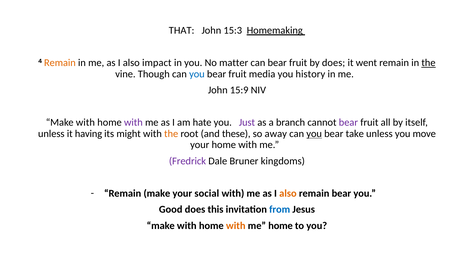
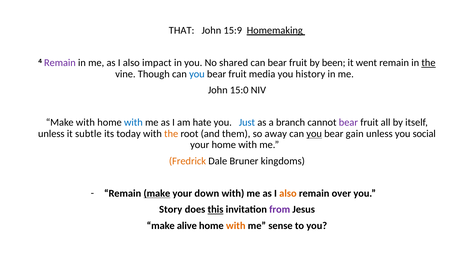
15:3: 15:3 -> 15:9 (233, 30)
Remain colour: orange -> purple (60, 63)
matter: matter -> shared (234, 63)
by does: does -> been (334, 63)
15:9: 15:9 -> 15:0 (239, 90)
with colour: purple -> blue (133, 122)
Just colour: purple -> blue (247, 122)
having: having -> subtle (88, 133)
might: might -> today (129, 133)
these: these -> them (236, 133)
take: take -> gain (355, 133)
move: move -> social (424, 133)
Fredrick colour: purple -> orange (187, 161)
make underline: none -> present (157, 193)
social: social -> down (207, 193)
remain bear: bear -> over (341, 193)
Good: Good -> Story (171, 209)
this underline: none -> present (216, 209)
from colour: blue -> purple (280, 209)
with: with -> alive (187, 225)
me home: home -> sense (280, 225)
